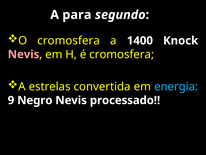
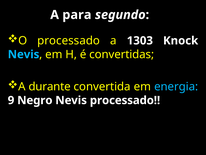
O cromosfera: cromosfera -> processado (69, 41)
1400: 1400 -> 1303 (140, 41)
Nevis colour: pink -> light blue (24, 54)
é cromosfera: cromosfera -> convertidas (122, 54)
estrelas: estrelas -> durante (50, 86)
